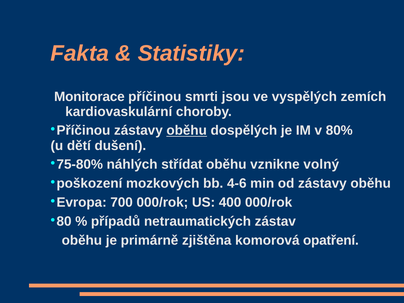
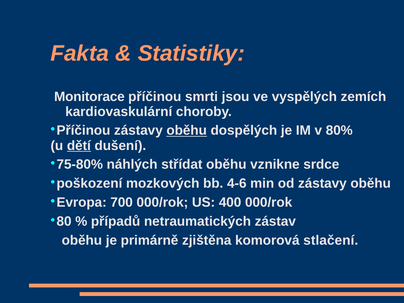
dětí underline: none -> present (79, 146)
volný: volný -> srdce (321, 165)
opatření: opatření -> stlačení (331, 240)
